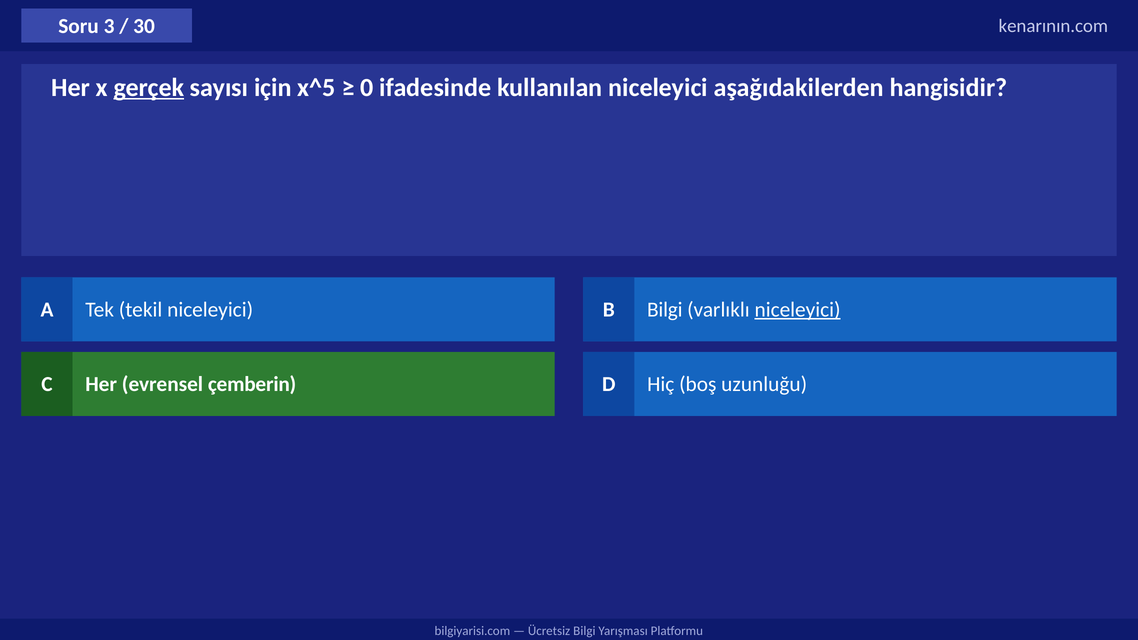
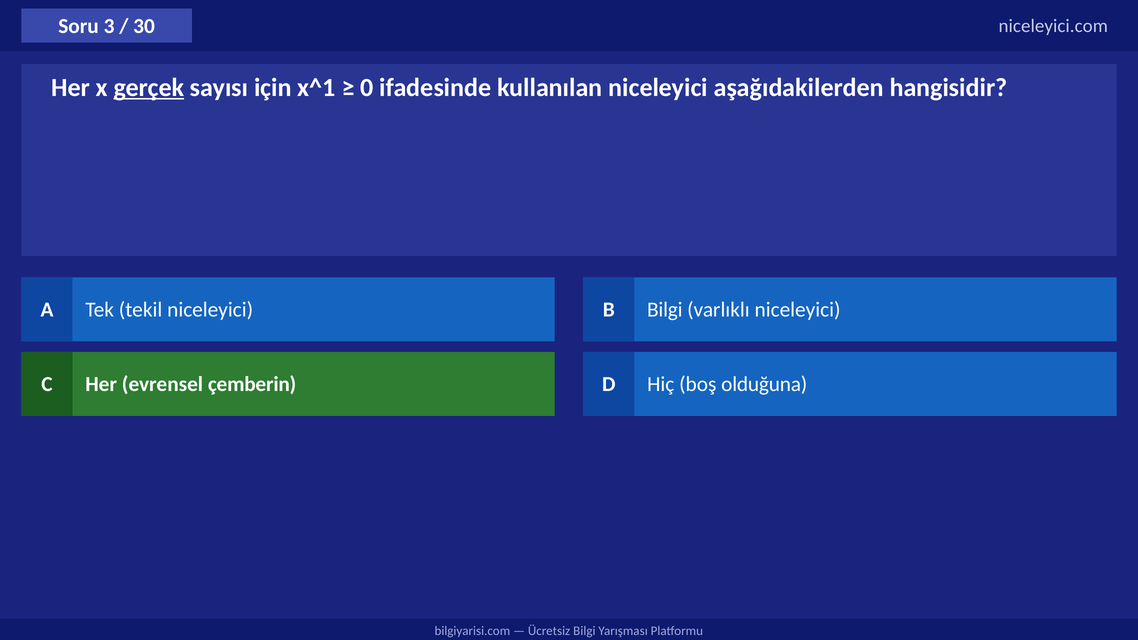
kenarının.com: kenarının.com -> niceleyici.com (1053, 26)
x^5: x^5 -> x^1 (317, 88)
niceleyici underline: present -> none (798, 310)
uzunluğu: uzunluğu -> olduğuna (764, 384)
